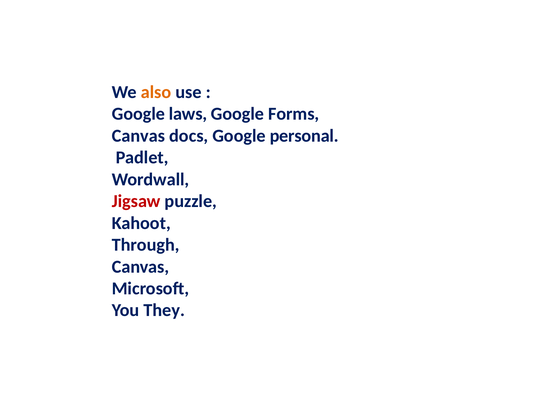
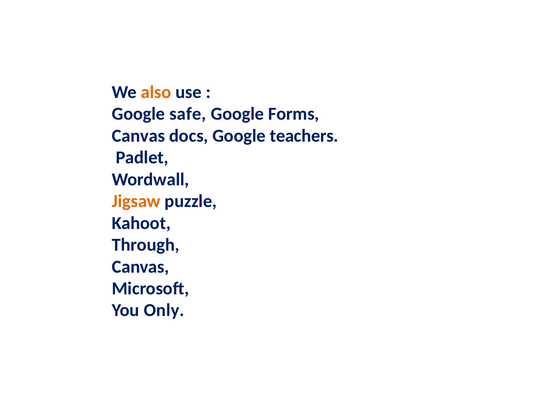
laws: laws -> safe (188, 114)
personal: personal -> teachers (304, 136)
Jigsaw colour: red -> orange (136, 201)
They: They -> Only (164, 311)
